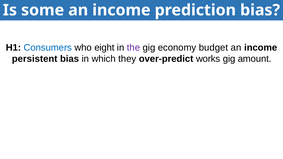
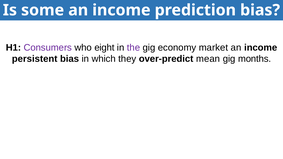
Consumers colour: blue -> purple (48, 48)
budget: budget -> market (213, 48)
works: works -> mean (208, 59)
amount: amount -> months (255, 59)
